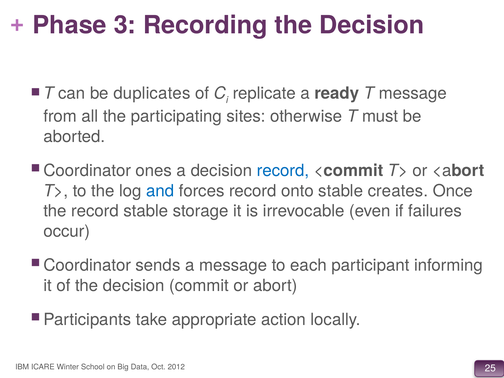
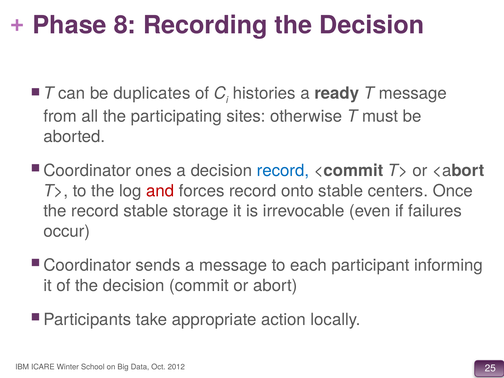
3: 3 -> 8 (125, 25)
replicate: replicate -> histories (264, 93)
and colour: blue -> red (160, 191)
creates: creates -> centers (398, 191)
